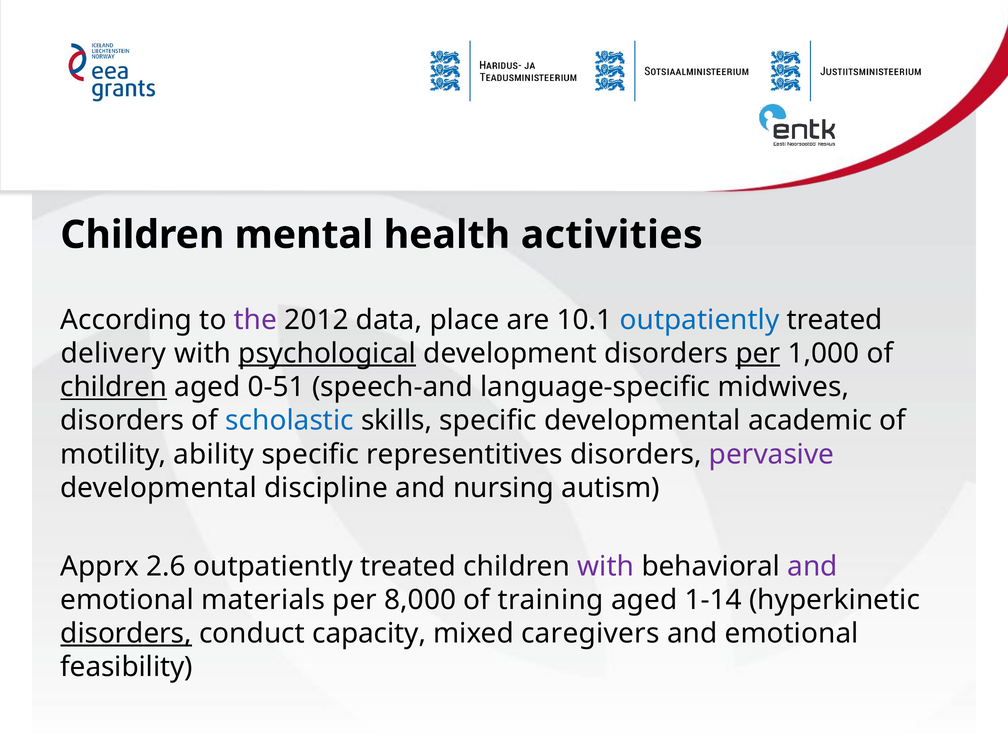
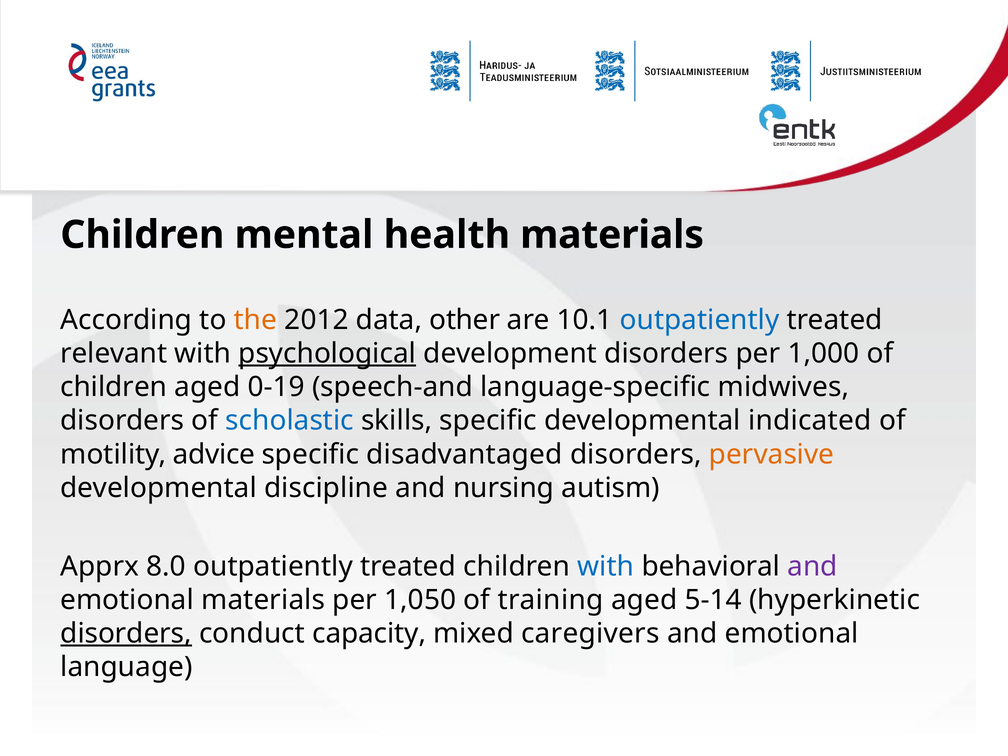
health activities: activities -> materials (612, 235)
the colour: purple -> orange (255, 320)
place: place -> other (465, 320)
delivery: delivery -> relevant (114, 353)
per underline: present -> none (758, 353)
children underline: present -> none (114, 387)
0-51: 0-51 -> 0-19 (276, 387)
academic: academic -> indicated (810, 421)
ability: ability -> advice (214, 454)
representitives: representitives -> disadvantaged (464, 454)
pervasive colour: purple -> orange (772, 454)
2.6: 2.6 -> 8.0 (166, 566)
with colour: purple -> blue (606, 566)
8,000: 8,000 -> 1,050 (420, 600)
1-14: 1-14 -> 5-14 (713, 600)
feasibility: feasibility -> language (126, 667)
